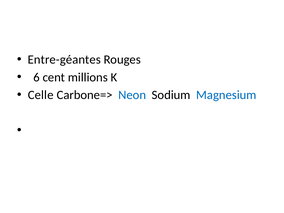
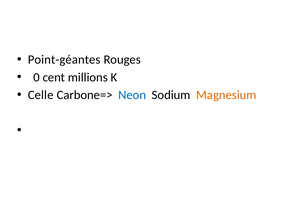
Entre-géantes: Entre-géantes -> Point-géantes (64, 60)
6: 6 -> 0 (37, 77)
Magnesium colour: blue -> orange (226, 95)
